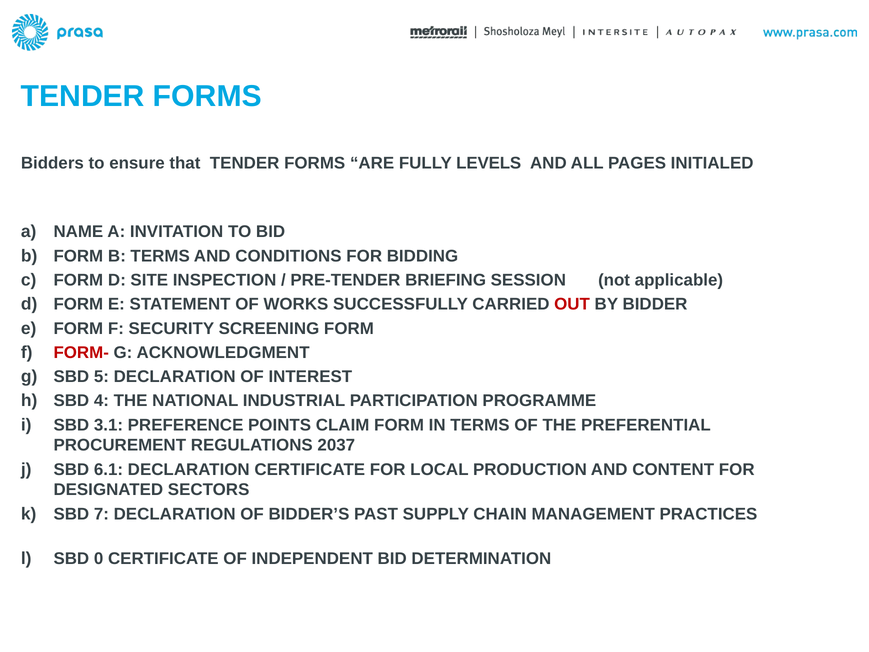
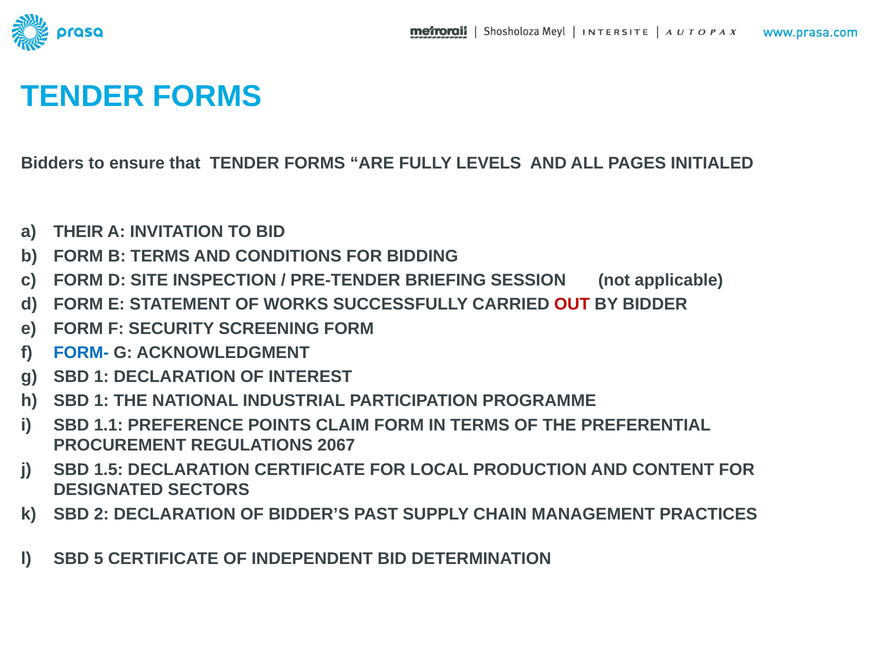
NAME: NAME -> THEIR (78, 232)
FORM- colour: red -> blue (81, 352)
g SBD 5: 5 -> 1 (101, 377)
4: 4 -> 1 (101, 401)
3.1: 3.1 -> 1.1 (108, 425)
2037: 2037 -> 2067 (336, 445)
6.1: 6.1 -> 1.5 (108, 469)
7: 7 -> 2 (101, 514)
0: 0 -> 5 (99, 558)
